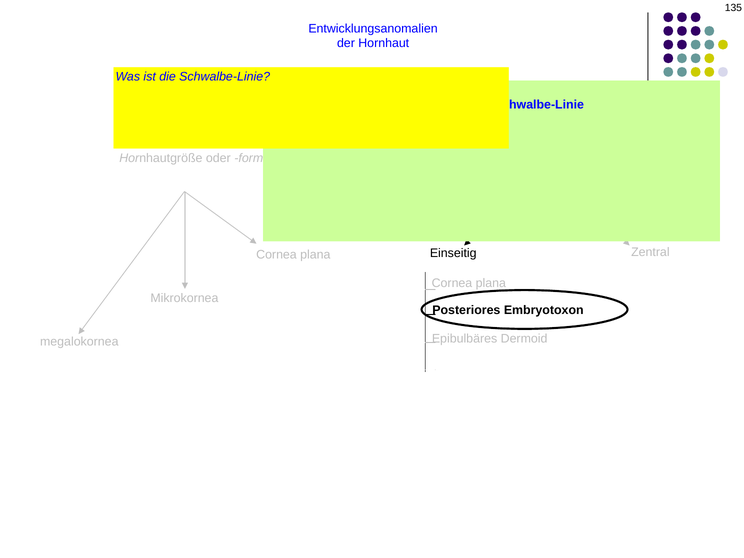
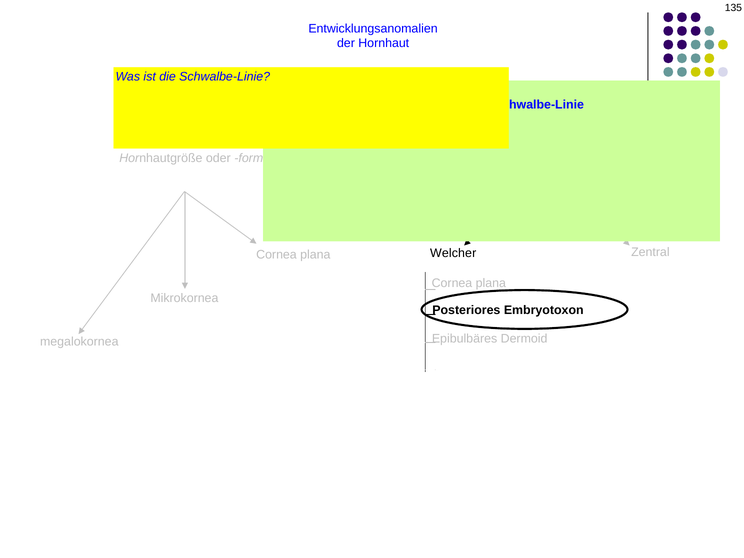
Einseitig: Einseitig -> Welcher (453, 253)
